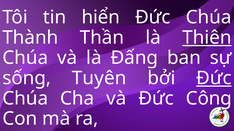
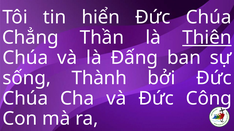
Thành: Thành -> Chẳng (30, 38)
Tuyên: Tuyên -> Thành (99, 78)
Đức underline: present -> none (214, 78)
